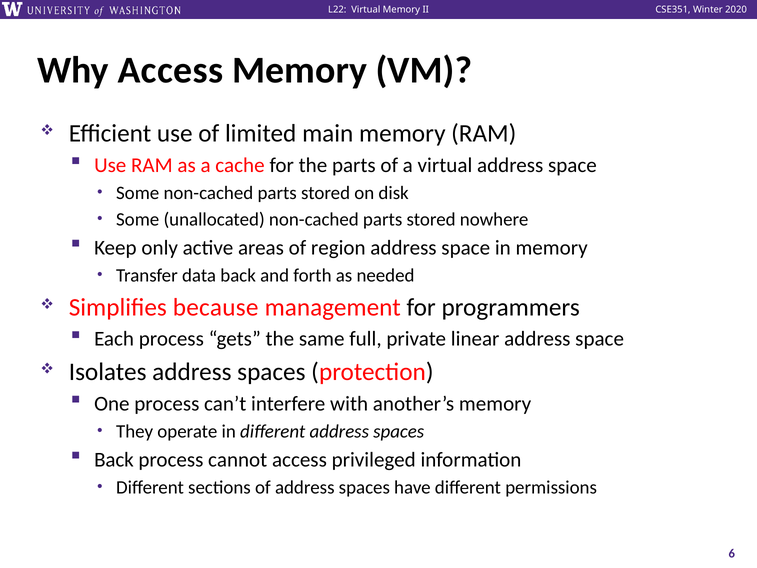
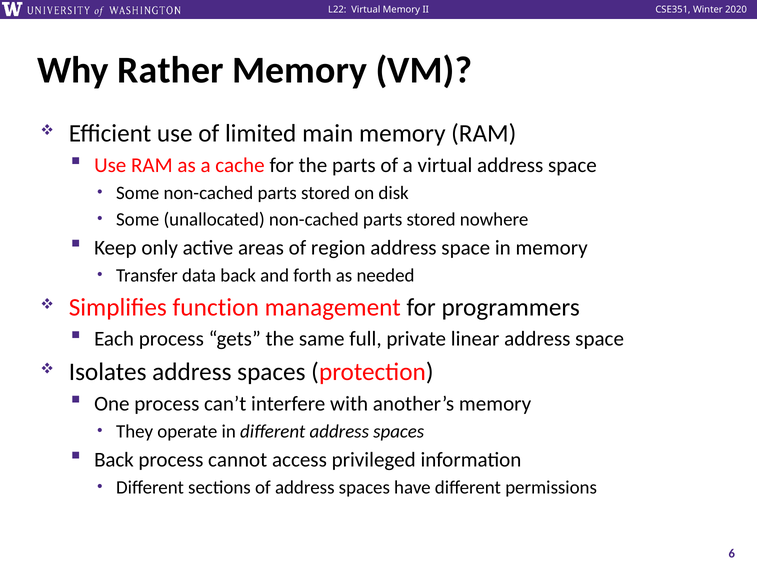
Why Access: Access -> Rather (171, 70)
because: because -> function (216, 307)
